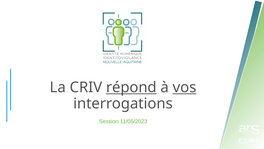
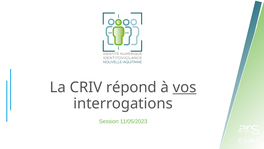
répond underline: present -> none (131, 87)
